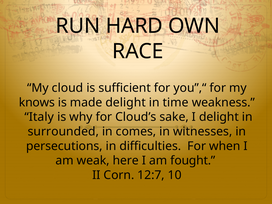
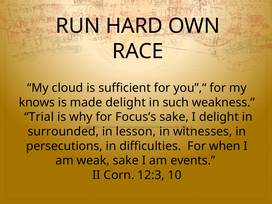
time: time -> such (176, 102)
Italy: Italy -> Trial (39, 117)
Cloud’s: Cloud’s -> Focus’s (136, 117)
comes: comes -> lesson (136, 132)
weak here: here -> sake (126, 161)
fought: fought -> events (193, 161)
12:7: 12:7 -> 12:3 (151, 175)
